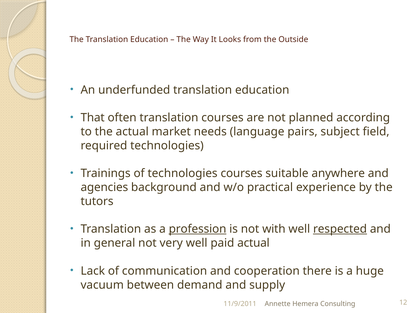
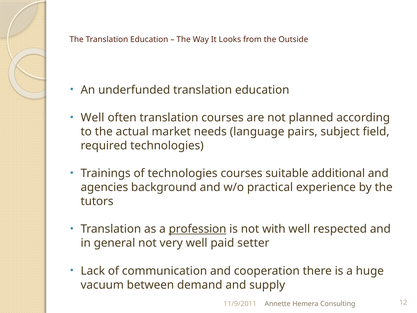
That: That -> Well (93, 118)
anywhere: anywhere -> additional (338, 173)
respected underline: present -> none (340, 229)
paid actual: actual -> setter (253, 243)
